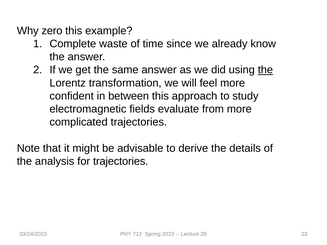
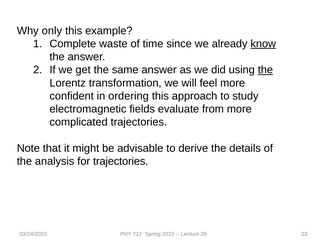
zero: zero -> only (52, 31)
know underline: none -> present (263, 44)
between: between -> ordering (129, 96)
